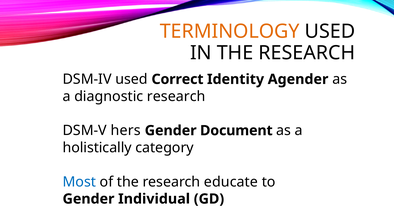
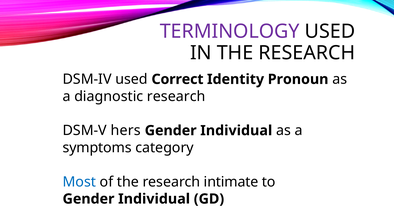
TERMINOLOGY colour: orange -> purple (230, 31)
Agender: Agender -> Pronoun (298, 79)
Document: Document -> Individual (236, 130)
holistically: holistically -> symptoms (97, 147)
educate: educate -> intimate (231, 182)
